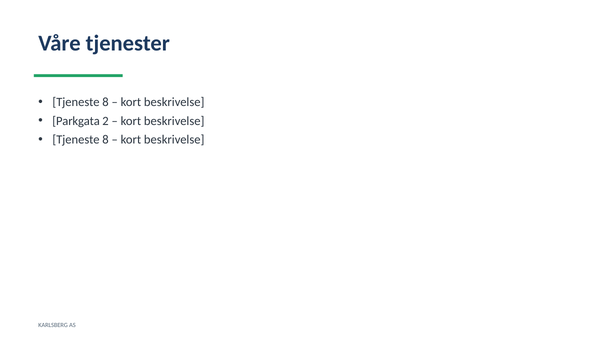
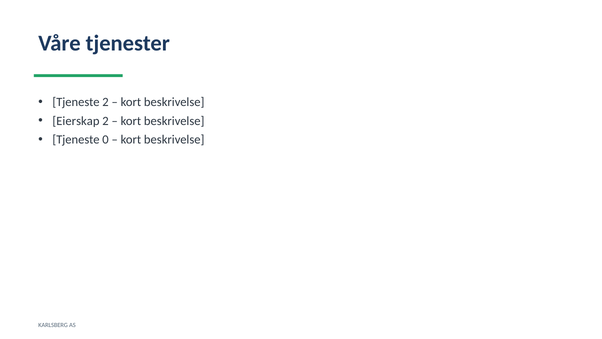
8: 8 -> 2 (106, 102)
Parkgata: Parkgata -> Eierskap (76, 121)
8: 8 -> 0 (106, 140)
